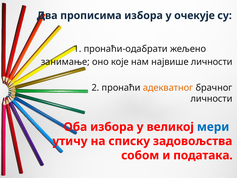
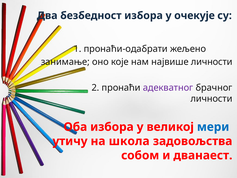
прописима: прописима -> безбедност (91, 16)
адекватног colour: orange -> purple (168, 88)
списку: списку -> школа (129, 141)
података: података -> дванаест (203, 155)
